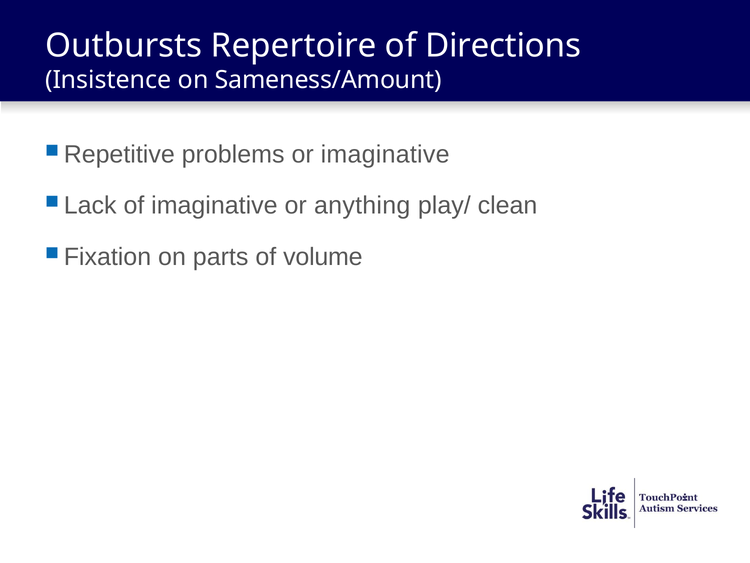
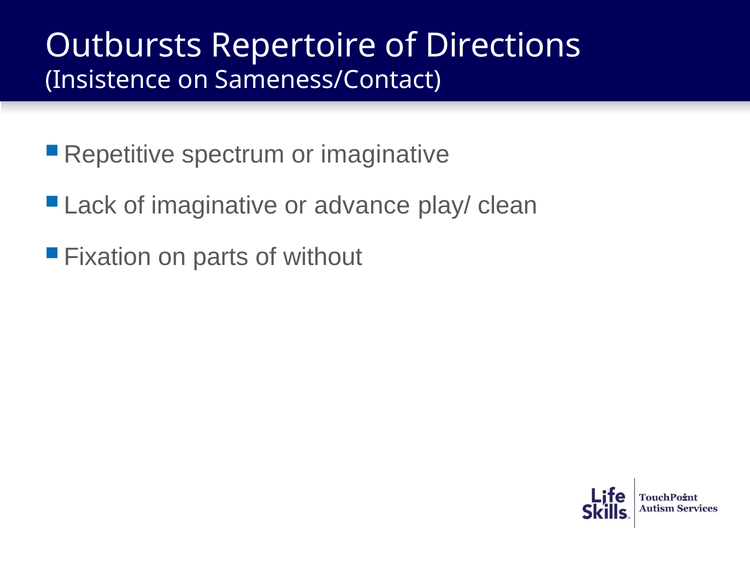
Sameness/Amount: Sameness/Amount -> Sameness/Contact (328, 80)
problems: problems -> spectrum (233, 154)
anything: anything -> advance (362, 206)
volume: volume -> without (323, 257)
